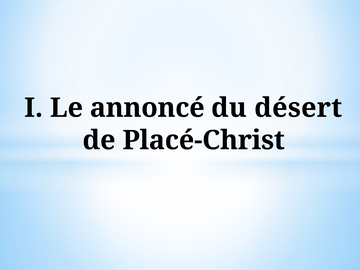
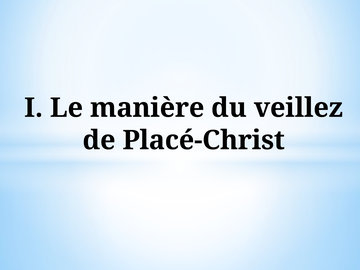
annoncé: annoncé -> manière (147, 108)
désert: désert -> veillez (298, 108)
